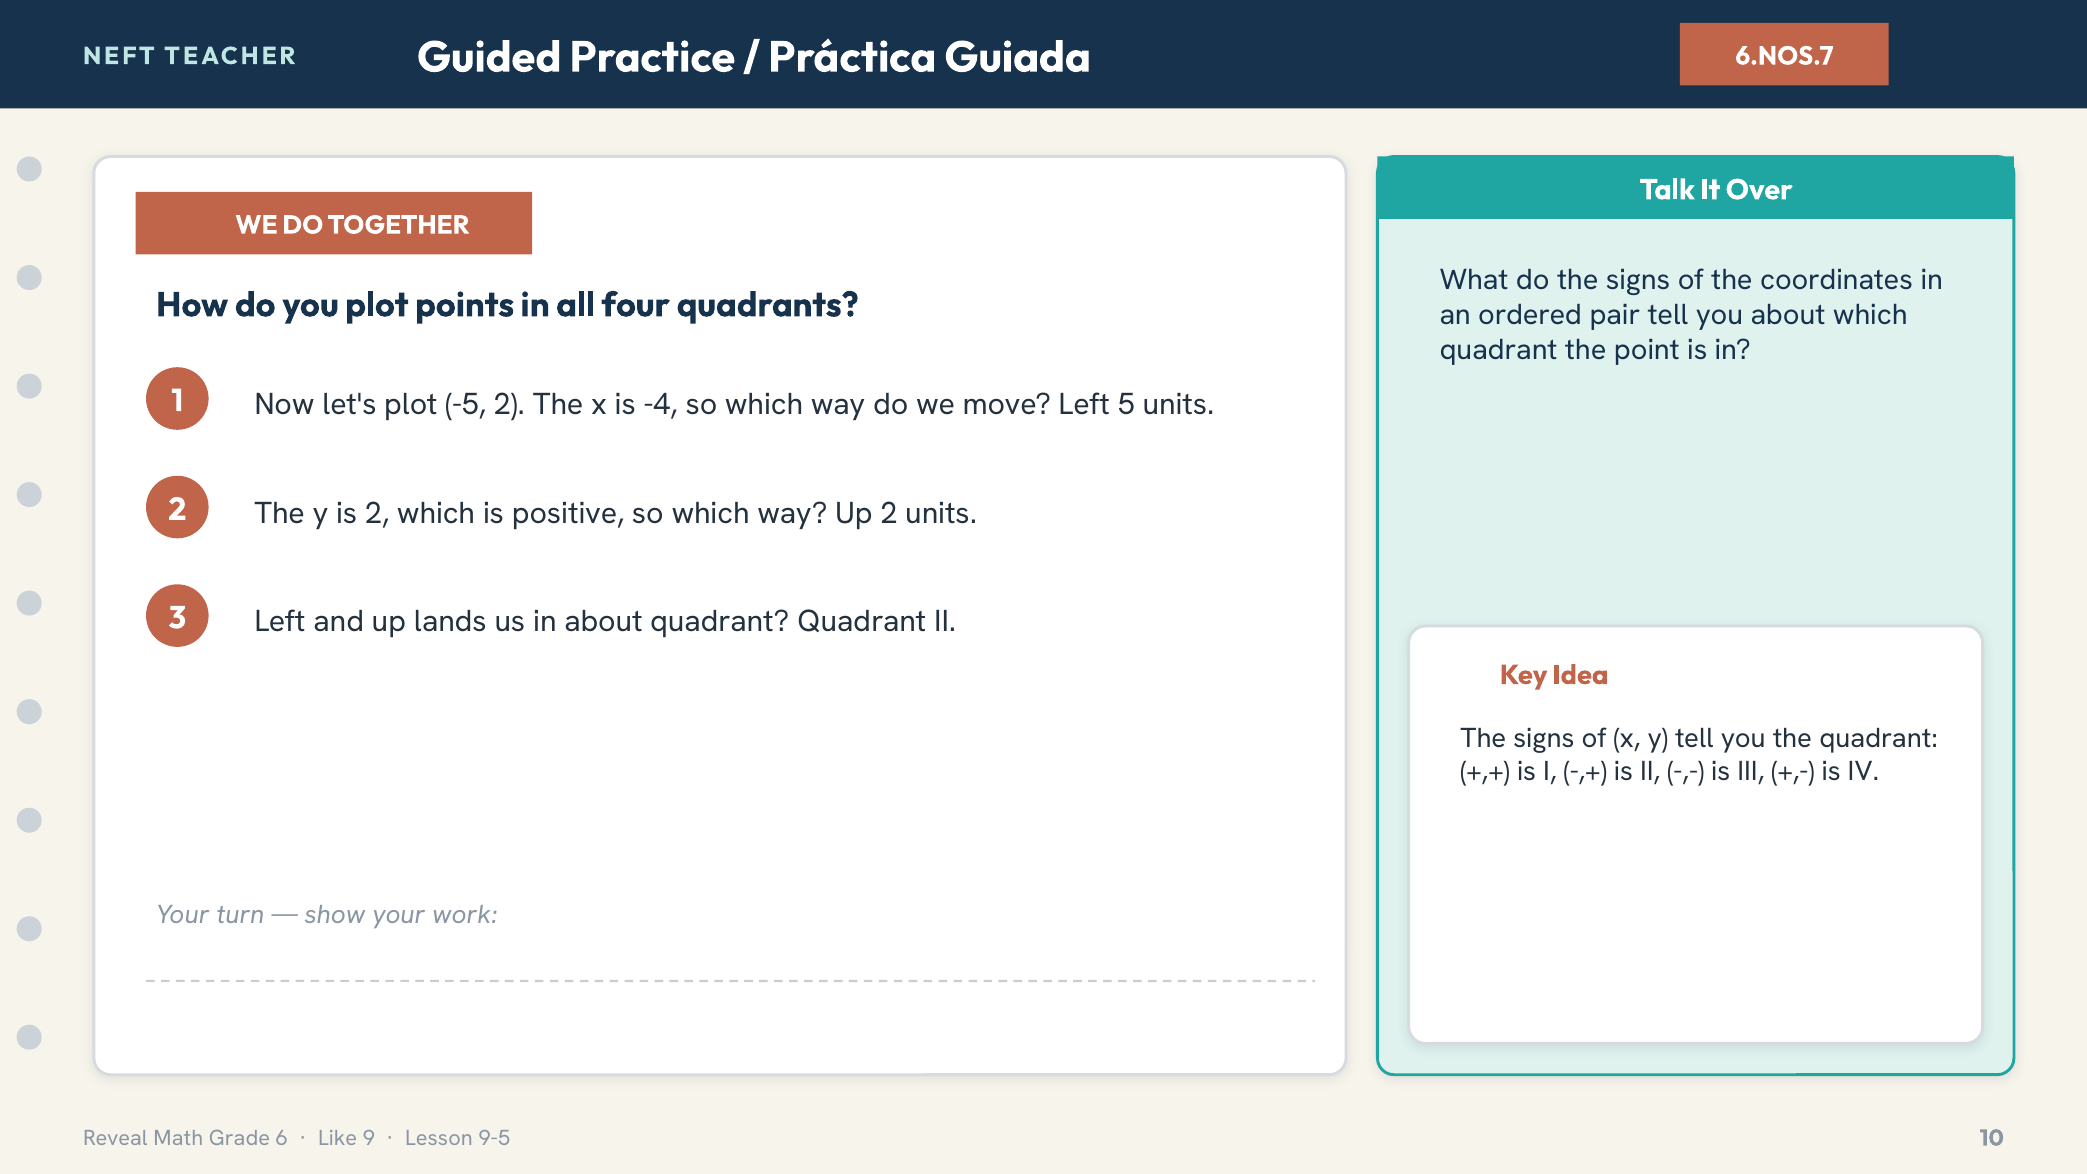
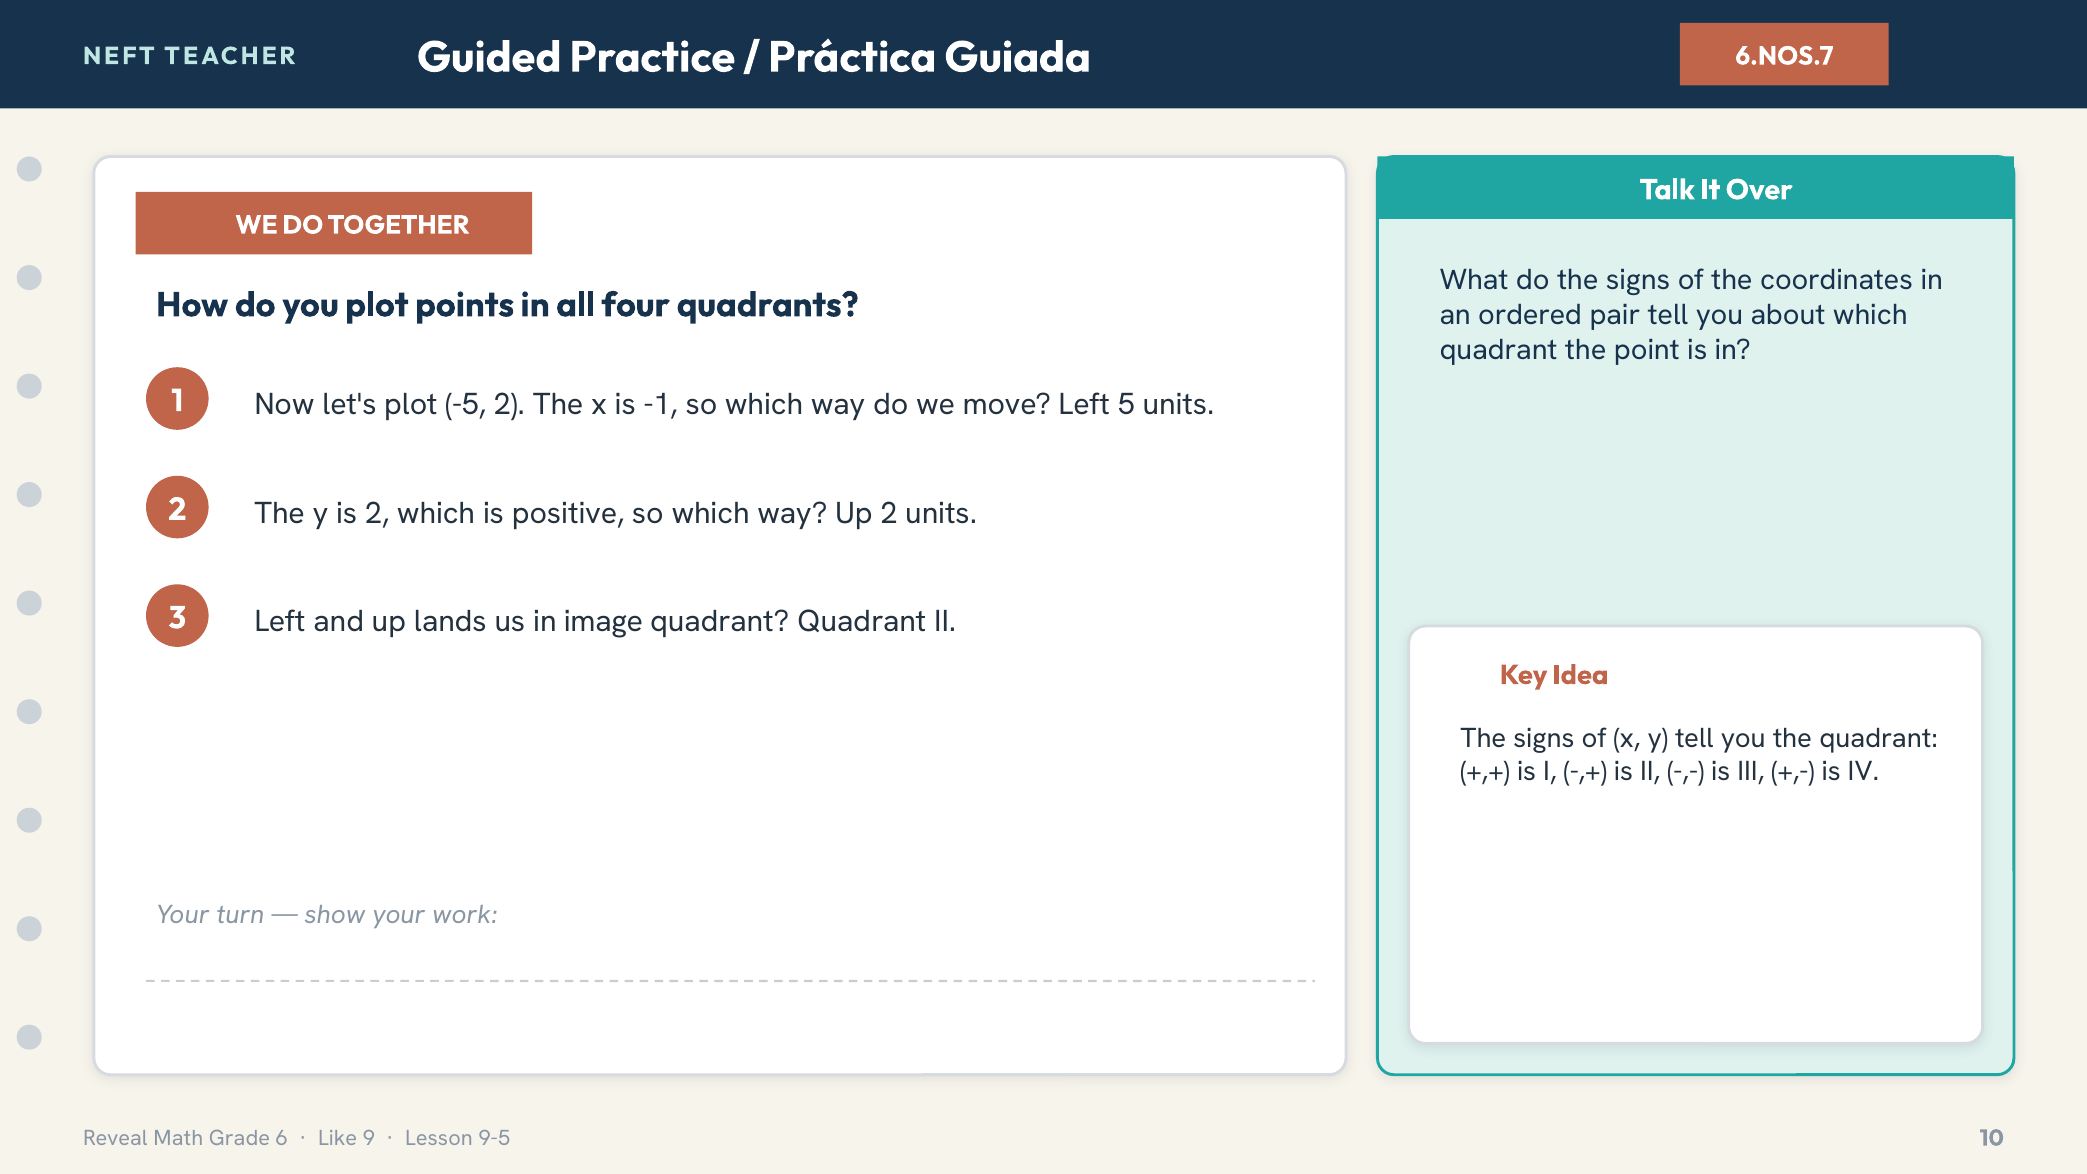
-4: -4 -> -1 (661, 405)
in about: about -> image (603, 622)
